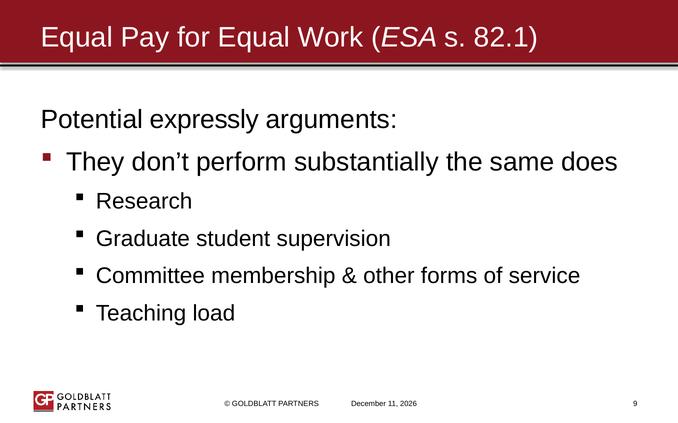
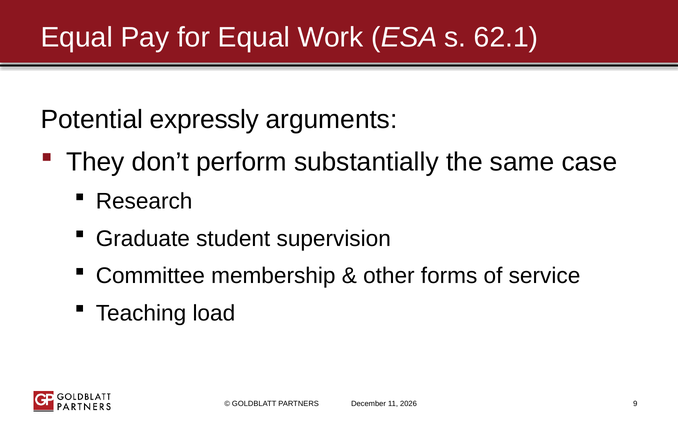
82.1: 82.1 -> 62.1 (506, 38)
does: does -> case (589, 163)
